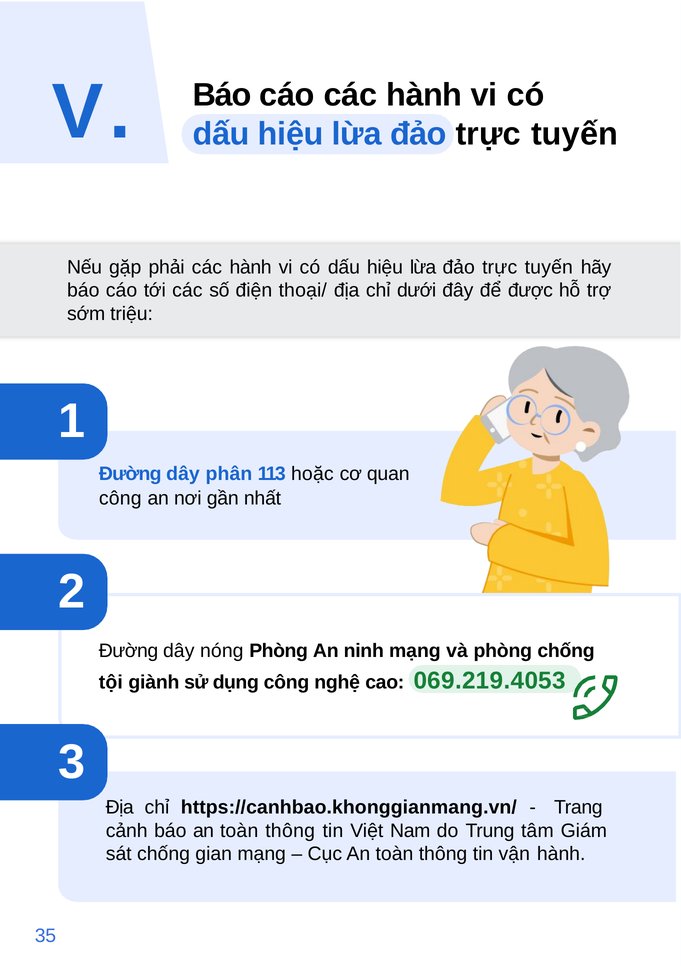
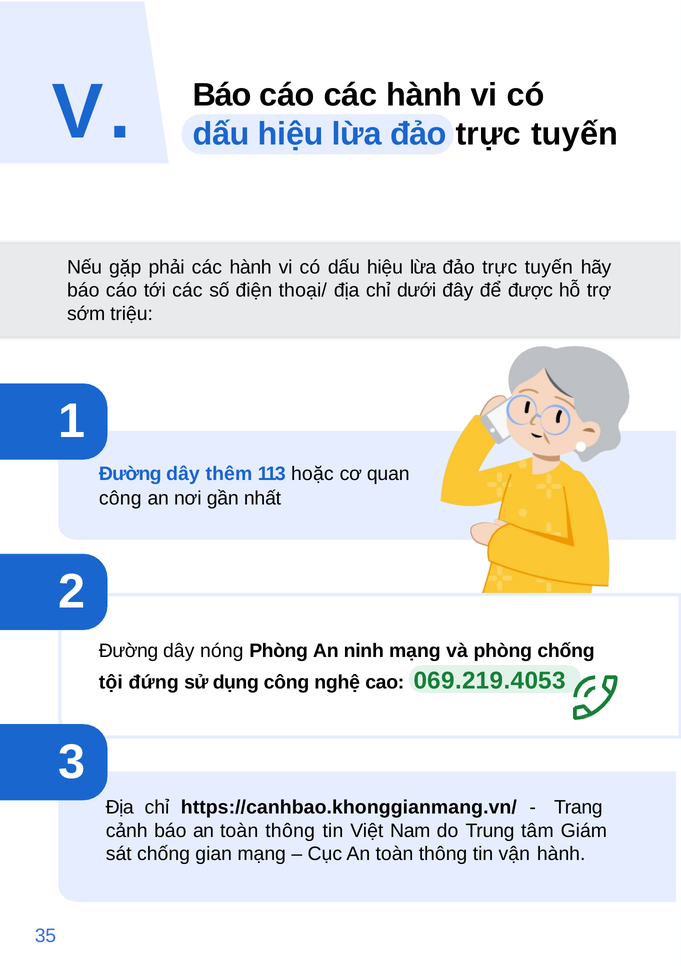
phân: phân -> thêm (229, 474)
giành: giành -> đứng (154, 682)
